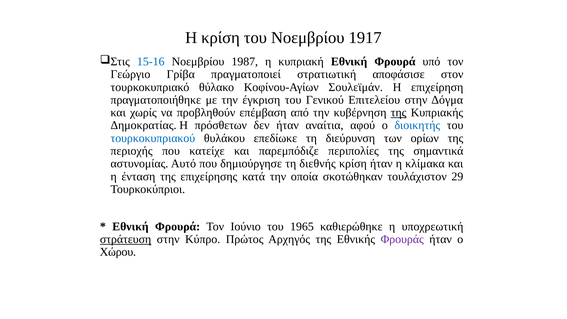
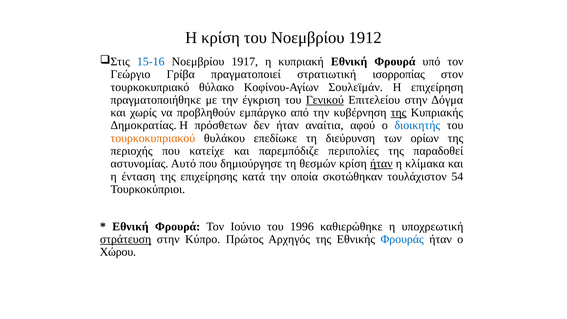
1917: 1917 -> 1912 (365, 38)
1987: 1987 -> 1917 (245, 62)
αποφάσισε: αποφάσισε -> ισορροπίας (399, 74)
Γενικού underline: none -> present (325, 100)
επέμβαση: επέμβαση -> εμπάργκο (263, 113)
τουρκοκυπριακού colour: blue -> orange (153, 138)
σημαντικά: σημαντικά -> παραδοθεί (438, 151)
διεθνής: διεθνής -> θεσμών (318, 164)
ήταν underline: none -> present (381, 164)
29: 29 -> 54 (457, 176)
1965: 1965 -> 1996 (302, 227)
Φρουράς colour: purple -> blue (402, 239)
